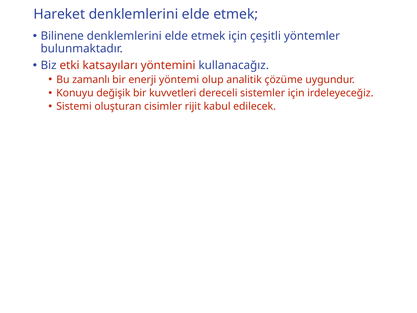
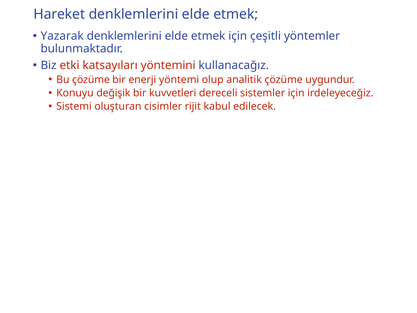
Bilinene: Bilinene -> Yazarak (62, 36)
Bu zamanlı: zamanlı -> çözüme (91, 79)
